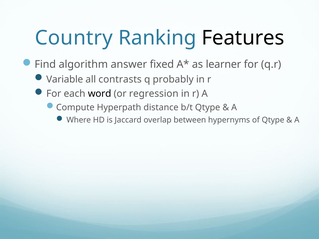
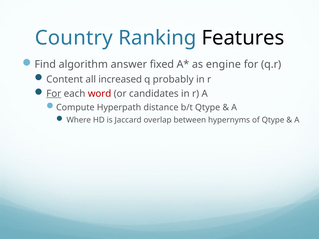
learner: learner -> engine (223, 65)
Variable: Variable -> Content (65, 79)
contrasts: contrasts -> increased (120, 79)
For underline: none -> present (54, 94)
word colour: black -> red (100, 94)
regression: regression -> candidates (154, 94)
